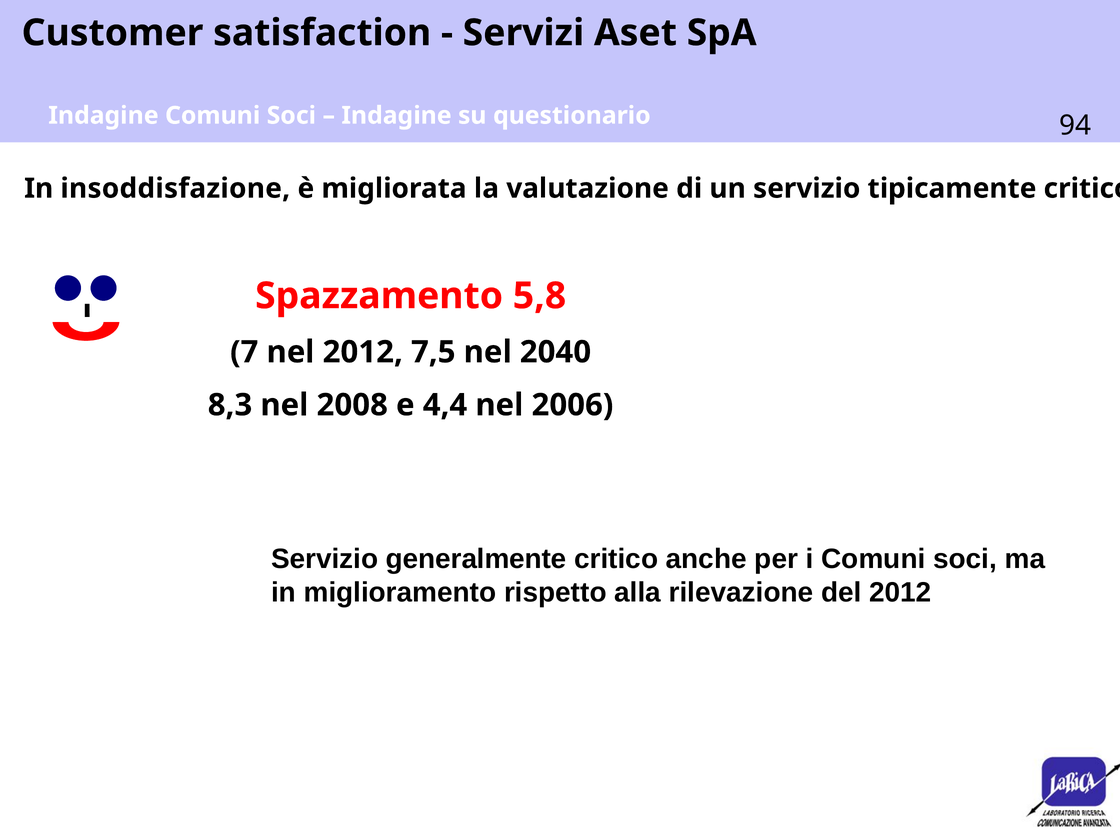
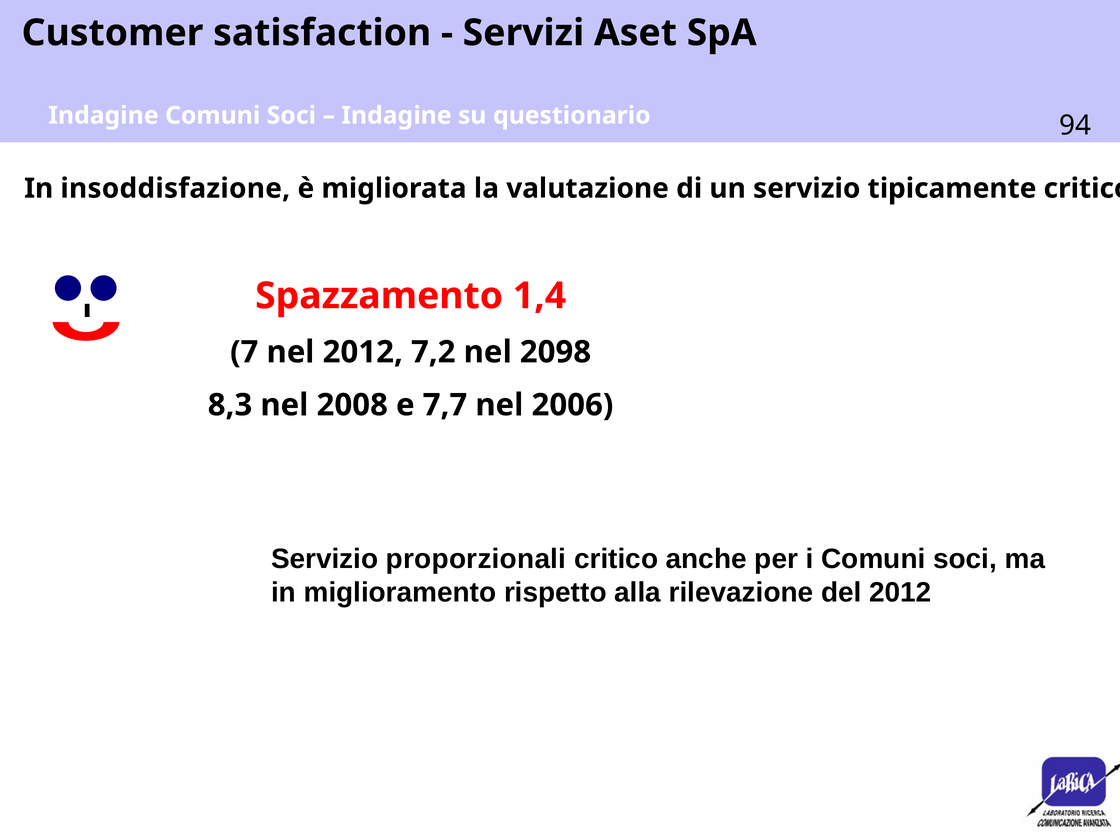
5,8: 5,8 -> 1,4 (539, 296)
7,5: 7,5 -> 7,2 (433, 352)
2040: 2040 -> 2098 (555, 352)
4,4: 4,4 -> 7,7 (445, 405)
generalmente: generalmente -> proporzionali (476, 559)
